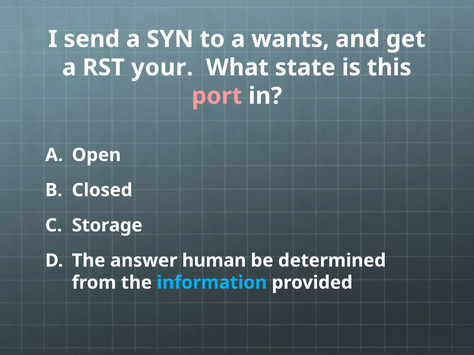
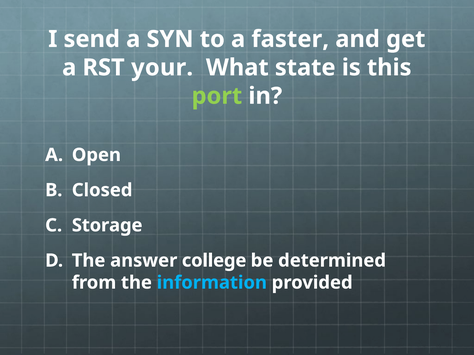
wants: wants -> faster (290, 39)
port colour: pink -> light green (217, 96)
human: human -> college (214, 261)
